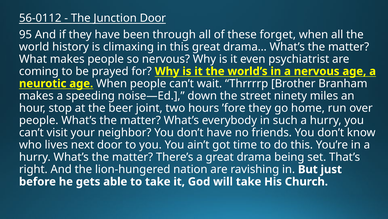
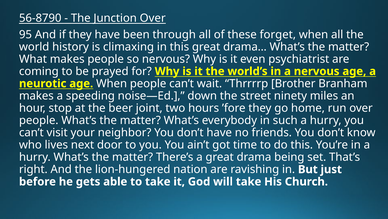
56-0112: 56-0112 -> 56-8790 (40, 18)
Junction Door: Door -> Over (153, 18)
